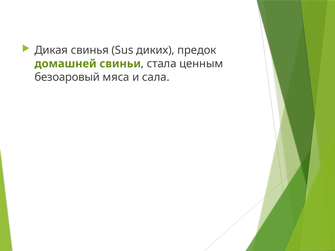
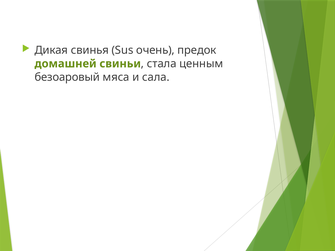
диких: диких -> очень (155, 50)
